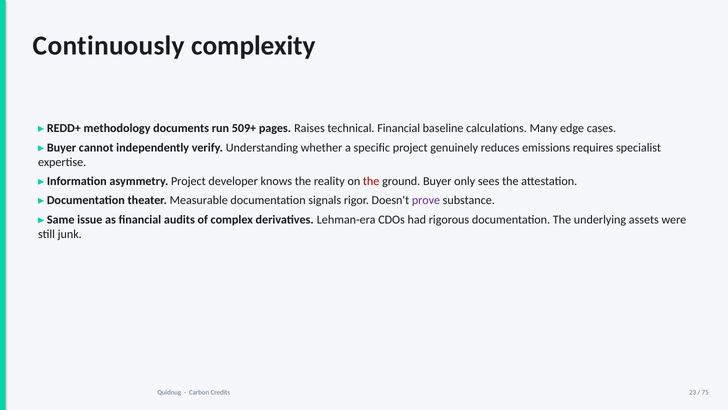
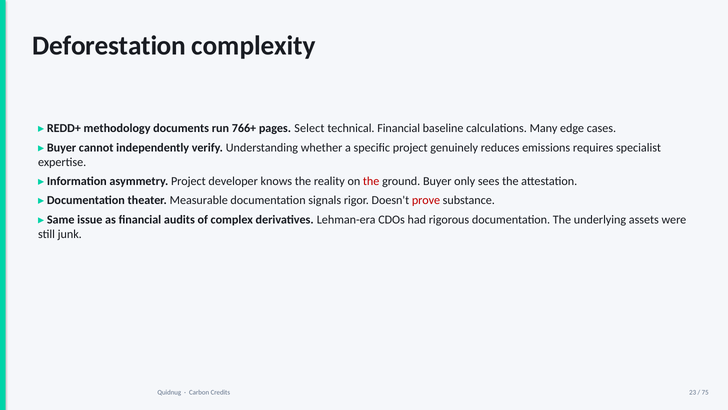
Continuously: Continuously -> Deforestation (109, 46)
509+: 509+ -> 766+ (244, 128)
Raises: Raises -> Select (309, 128)
prove colour: purple -> red (426, 200)
